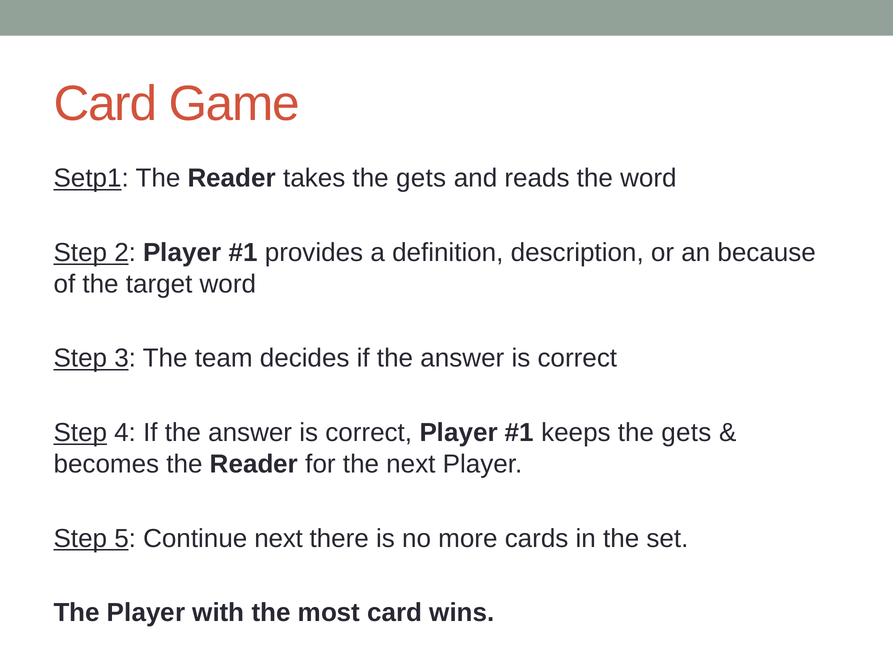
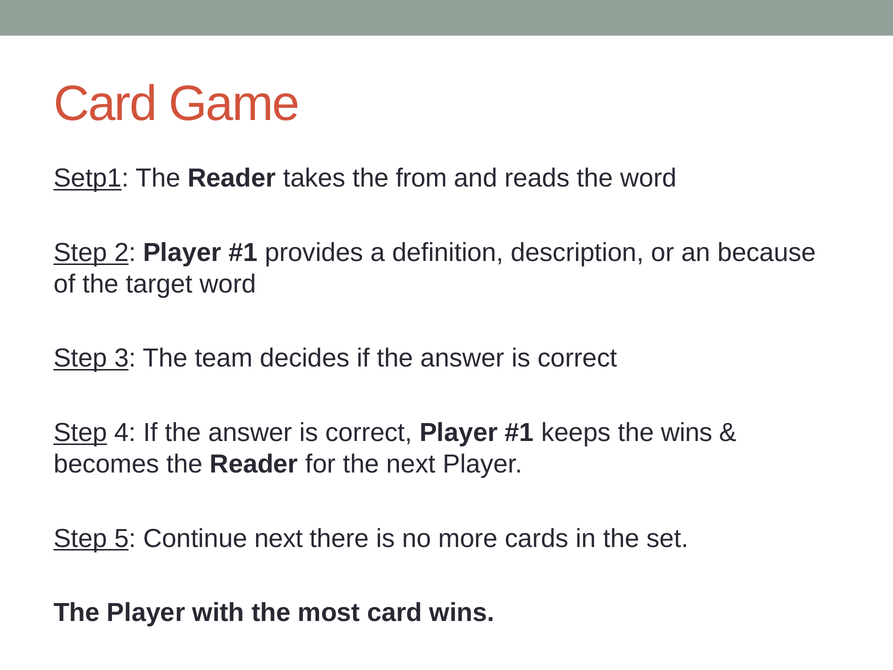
takes the gets: gets -> from (421, 178)
keeps the gets: gets -> wins (687, 433)
